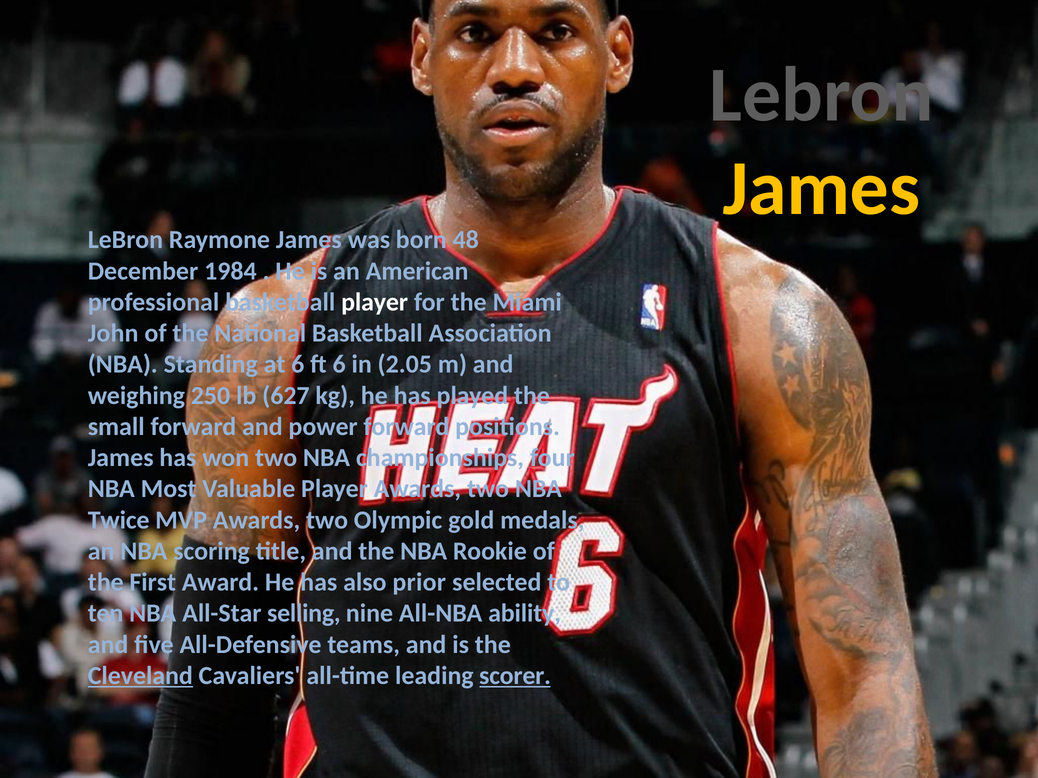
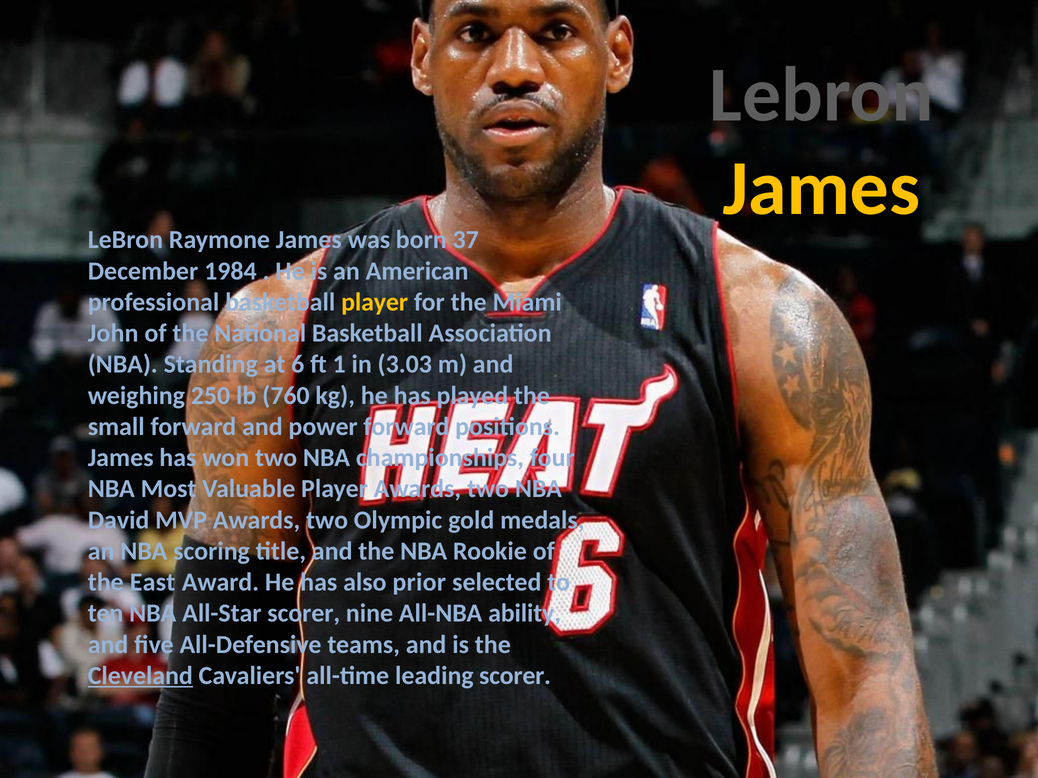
48: 48 -> 37 (466, 240)
player colour: white -> yellow (375, 302)
ft 6: 6 -> 1 (339, 365)
2.05: 2.05 -> 3.03 (405, 365)
627: 627 -> 760 (286, 396)
Twice: Twice -> David (119, 520)
First: First -> East (153, 583)
All-Star selling: selling -> scorer (304, 614)
scorer underline: present -> none (515, 676)
